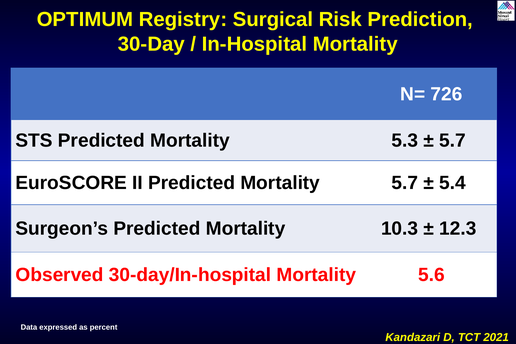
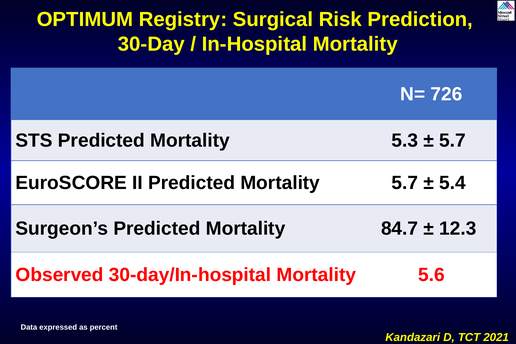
10.3: 10.3 -> 84.7 (400, 229)
